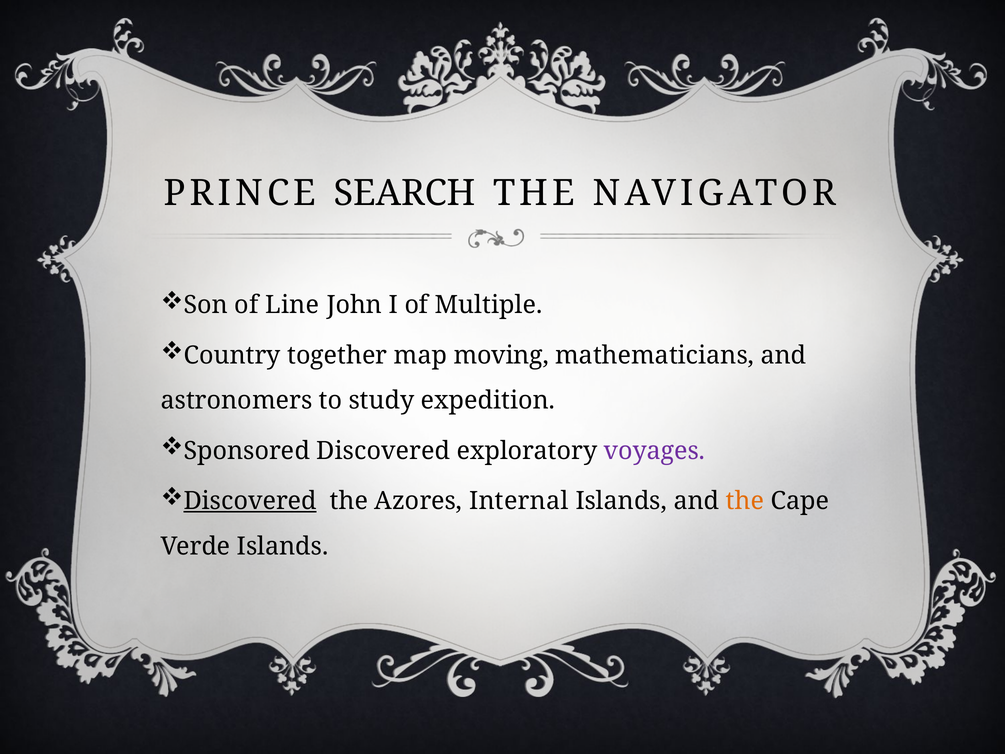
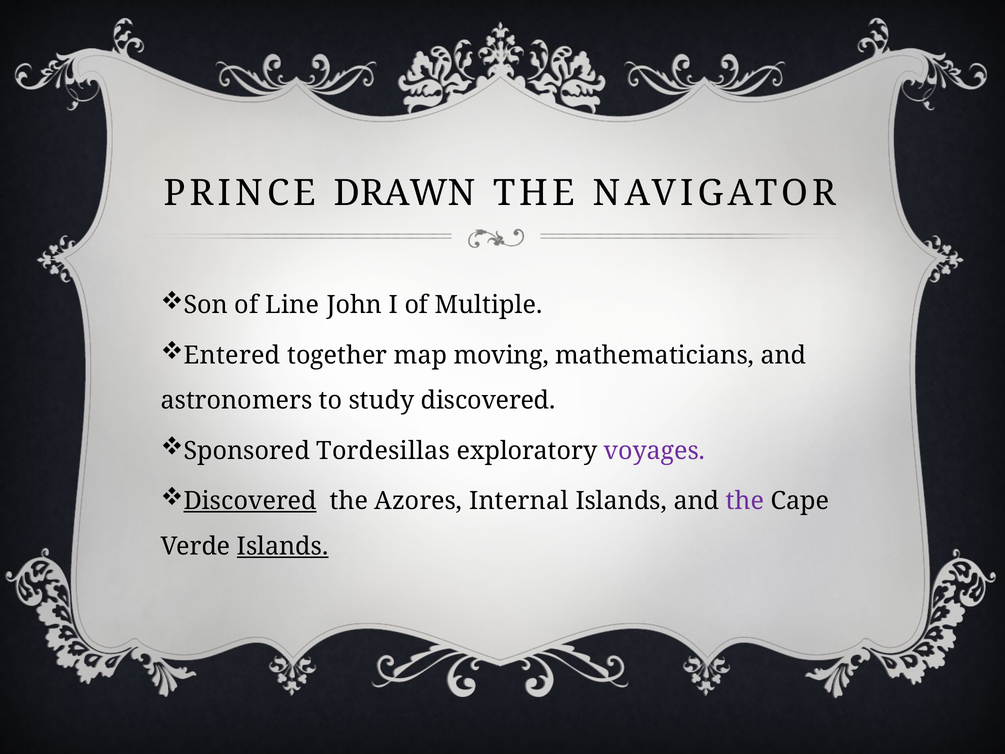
SEARCH: SEARCH -> DRAWN (405, 193)
Country: Country -> Entered (232, 355)
study expedition: expedition -> discovered (488, 400)
Sponsored Discovered: Discovered -> Tordesillas (383, 451)
the colour: orange -> purple (745, 501)
Islands underline: none -> present (283, 546)
